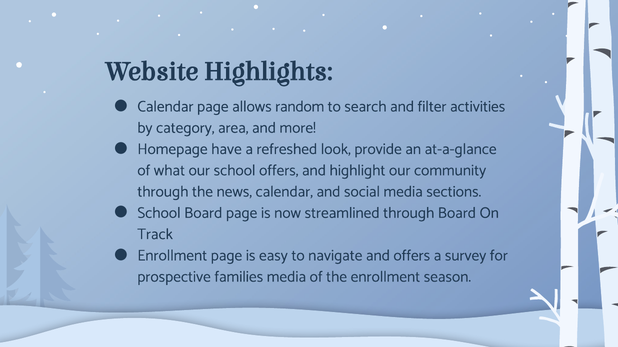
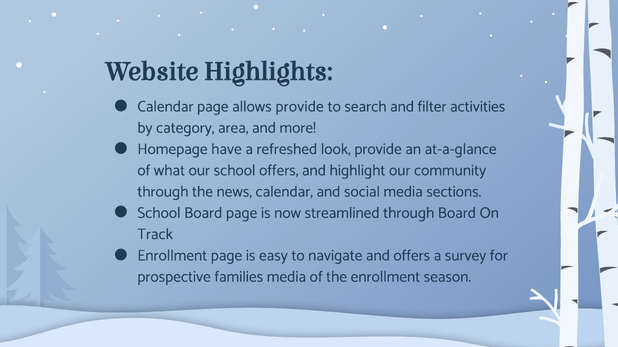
allows random: random -> provide (300, 107)
